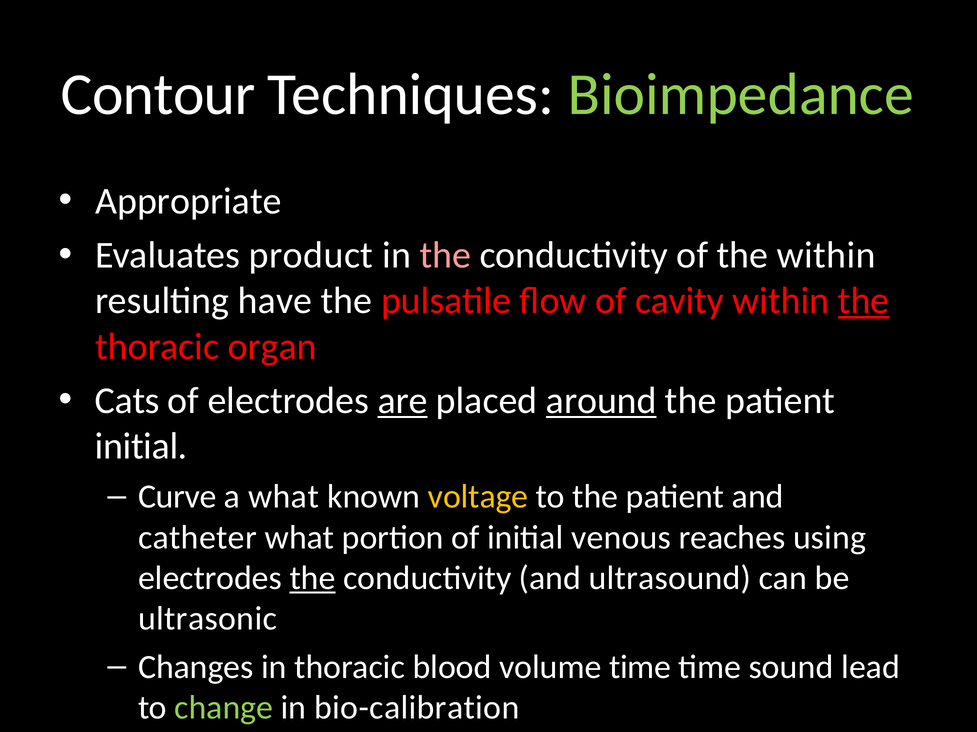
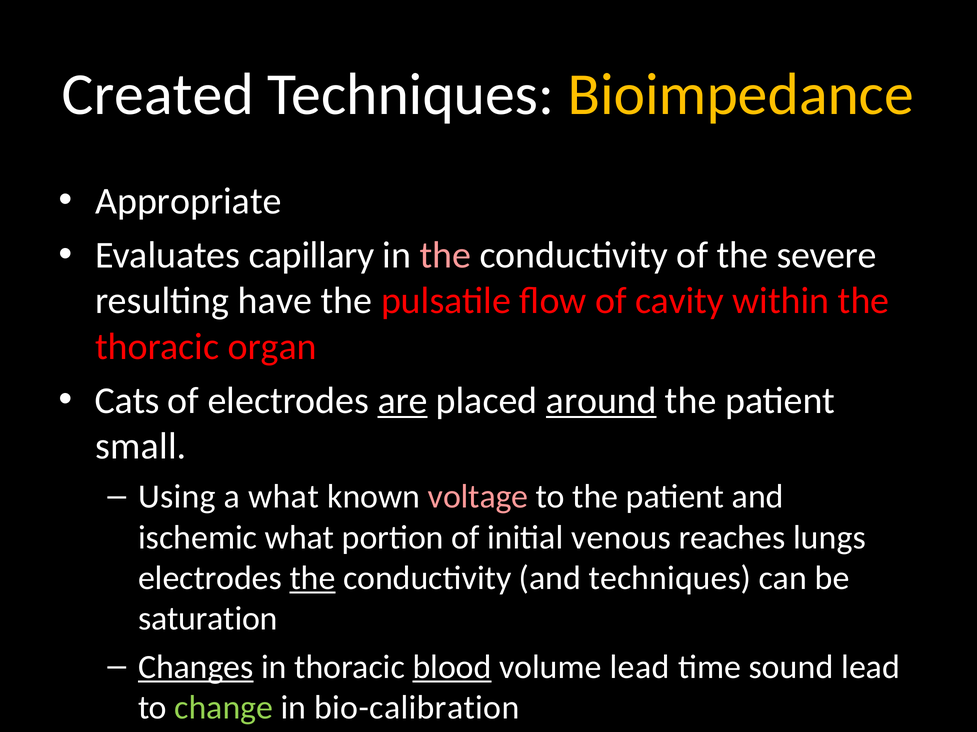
Contour: Contour -> Created (158, 95)
Bioimpedance colour: light green -> yellow (741, 95)
product: product -> capillary (311, 256)
the within: within -> severe (827, 256)
the underline: present -> none (864, 301)
initial: initial -> small (141, 447)
Curve: Curve -> Using (177, 497)
voltage colour: yellow -> pink (478, 497)
catheter: catheter -> ischemic (198, 538)
using: using -> lungs (830, 538)
and ultrasound: ultrasound -> techniques (670, 579)
ultrasonic: ultrasonic -> saturation (208, 619)
Changes underline: none -> present (196, 668)
blood underline: none -> present (452, 668)
volume time: time -> lead (640, 668)
